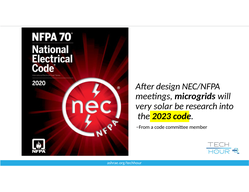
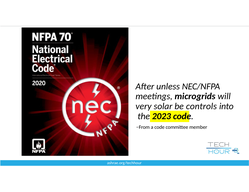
design: design -> unless (168, 87)
research: research -> controls (201, 106)
